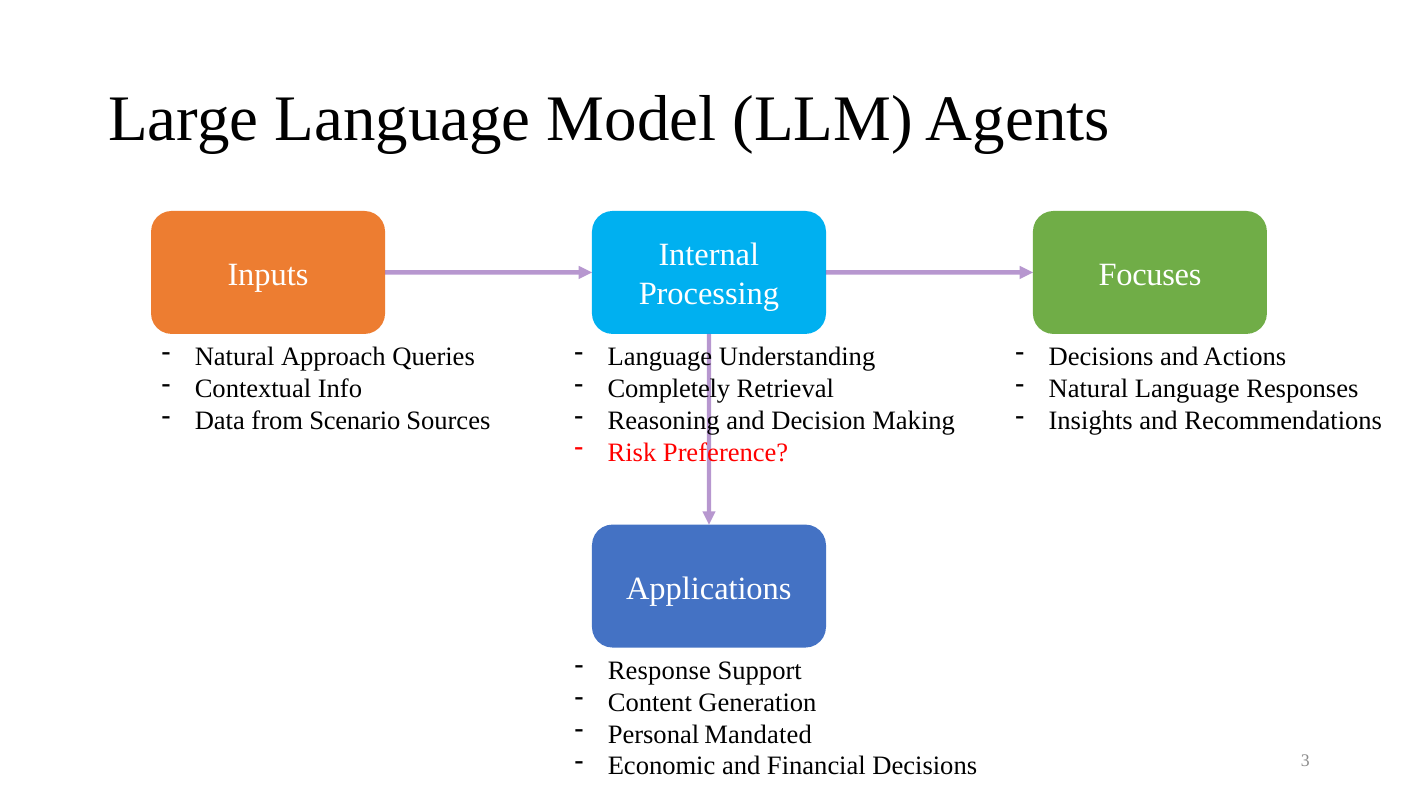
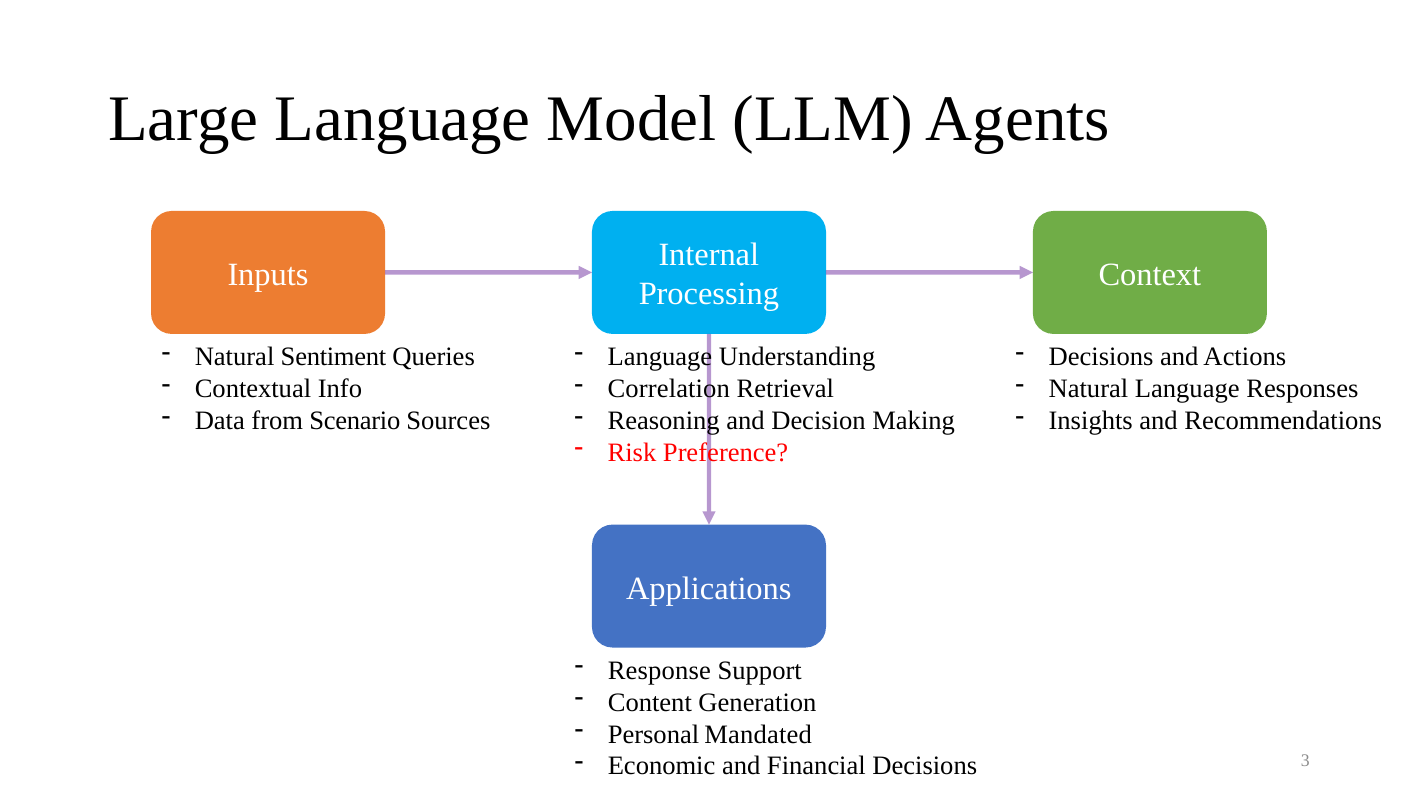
Focuses: Focuses -> Context (1150, 275)
Approach: Approach -> Sentiment (334, 357)
Completely: Completely -> Correlation (669, 389)
